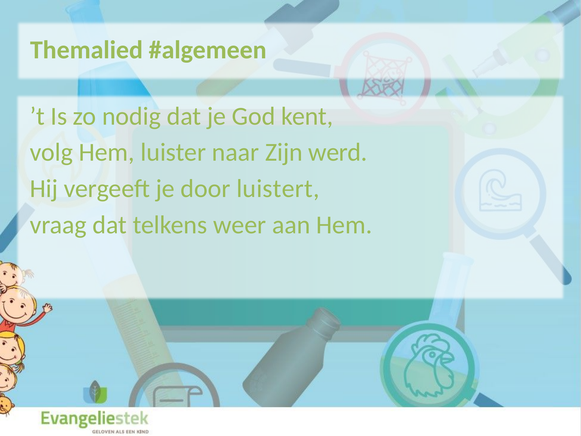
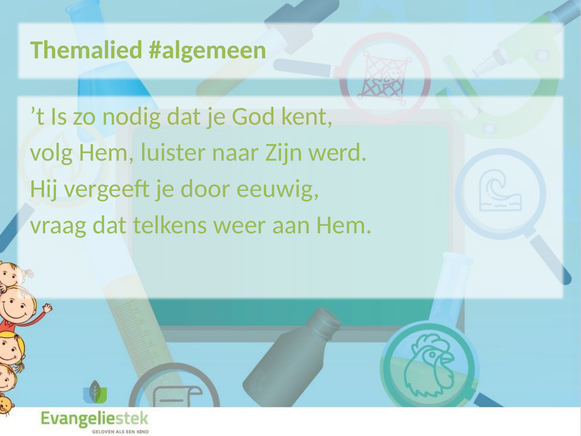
luistert: luistert -> eeuwig (278, 189)
